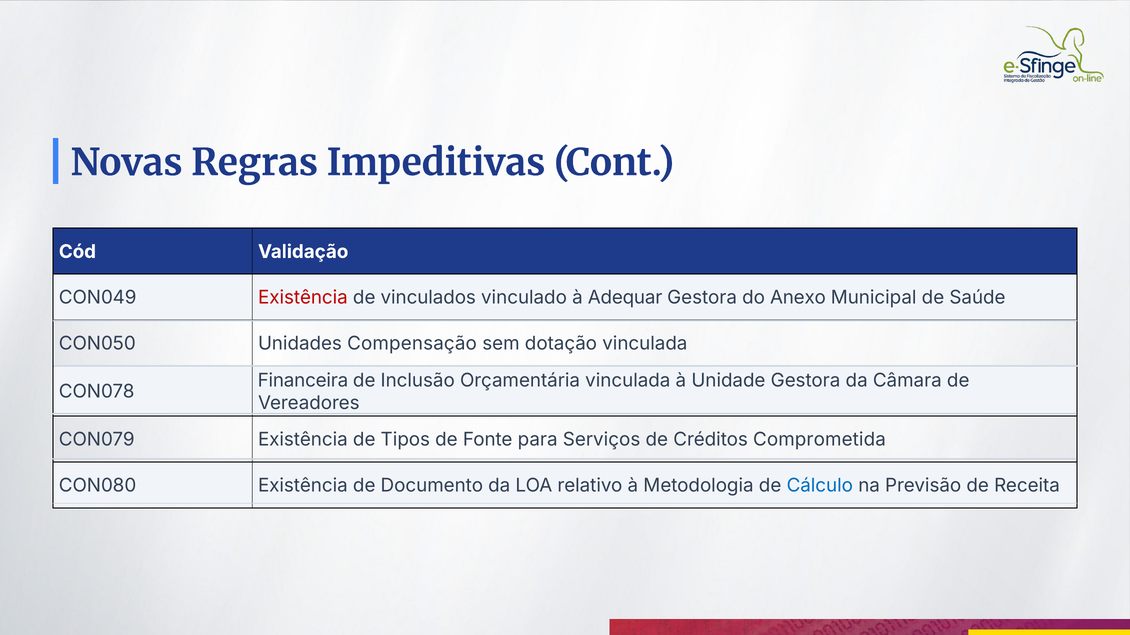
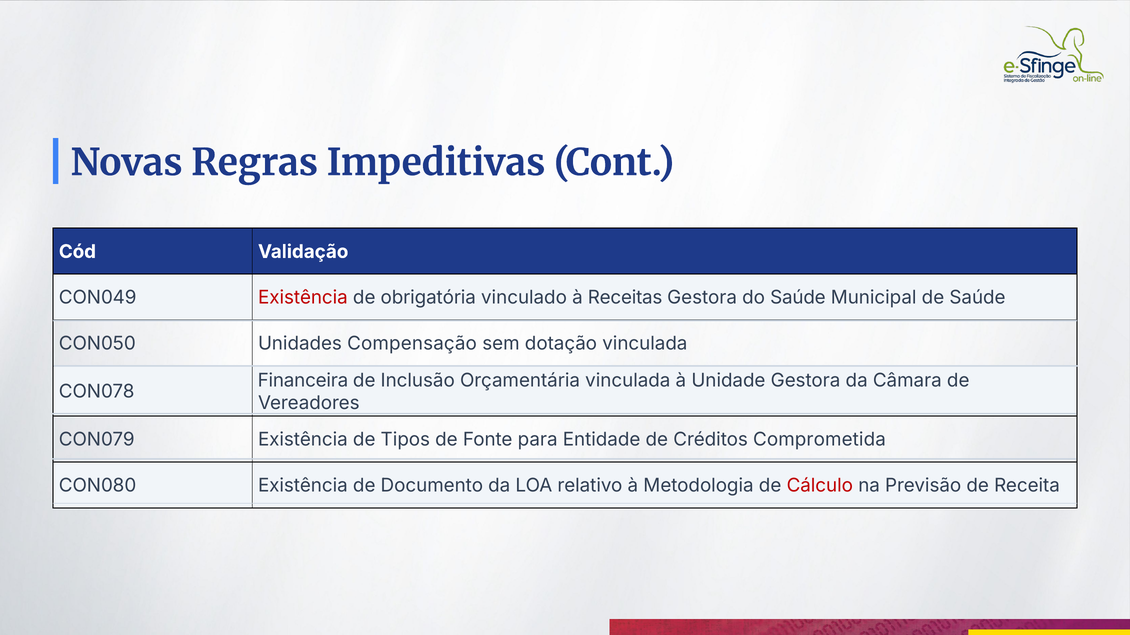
vinculados: vinculados -> obrigatória (428, 298)
Adequar: Adequar -> Receitas (625, 298)
do Anexo: Anexo -> Saúde (798, 298)
Serviços: Serviços -> Entidade (602, 440)
Cálculo colour: blue -> red (820, 486)
